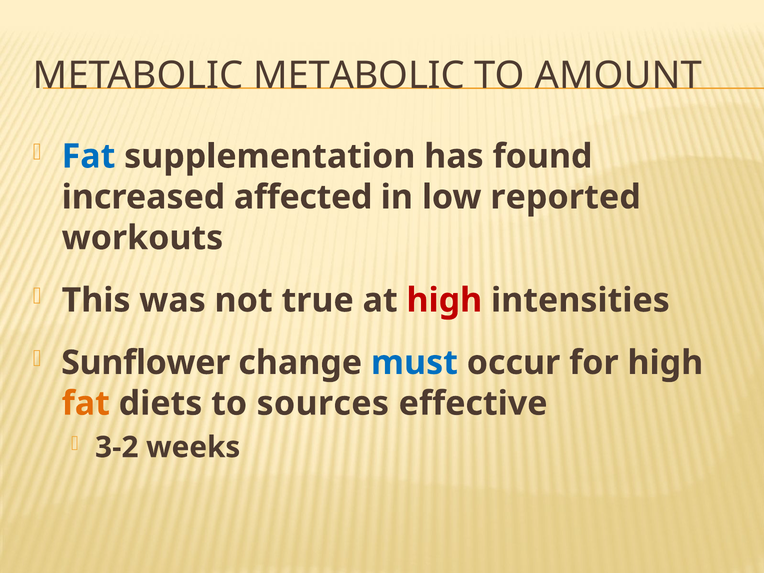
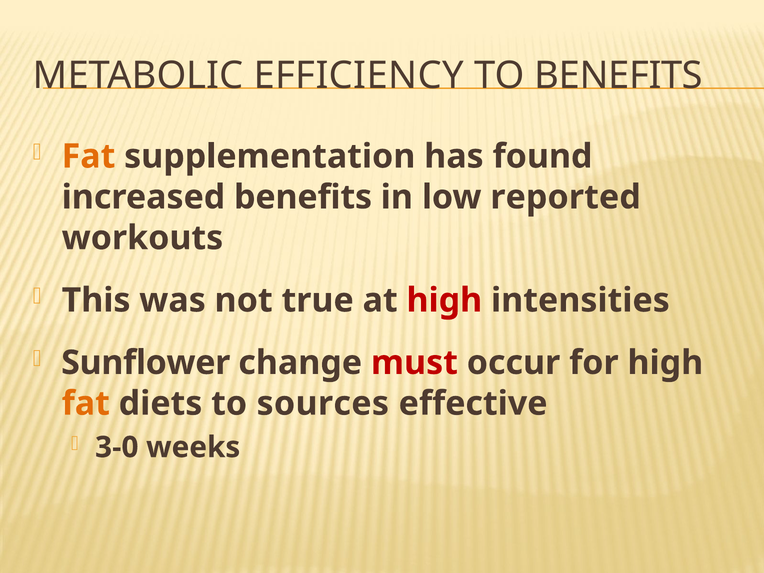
METABOLIC METABOLIC: METABOLIC -> EFFICIENCY (359, 76)
TO AMOUNT: AMOUNT -> BENEFITS (619, 76)
Fat colour: blue -> orange (88, 156)
increased affected: affected -> benefits (303, 197)
must colour: blue -> red (414, 363)
3-2: 3-2 -> 3-0 (117, 447)
